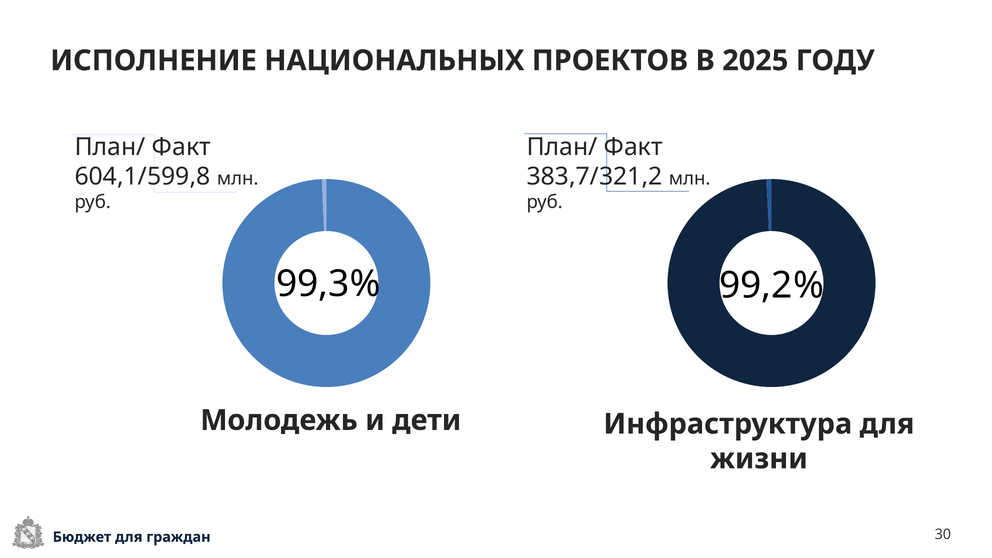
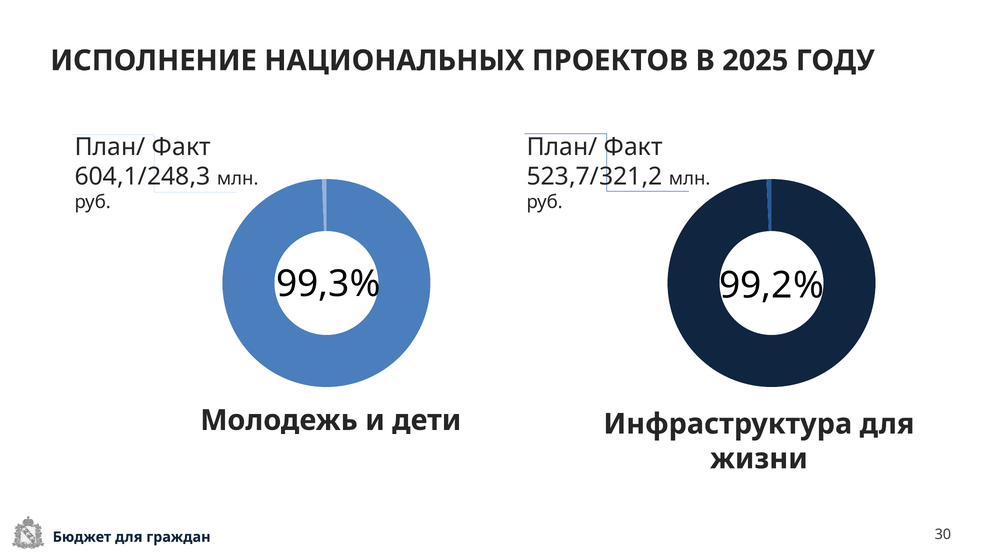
604,1/599,8: 604,1/599,8 -> 604,1/248,3 (143, 177)
383,7/321,2: 383,7/321,2 -> 523,7/321,2 (594, 177)
